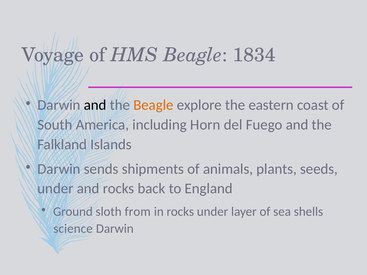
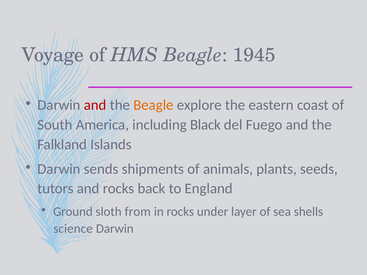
1834: 1834 -> 1945 (254, 55)
and colour: black -> red (95, 105)
Horn: Horn -> Black (205, 125)
under: under -> tutors (55, 189)
